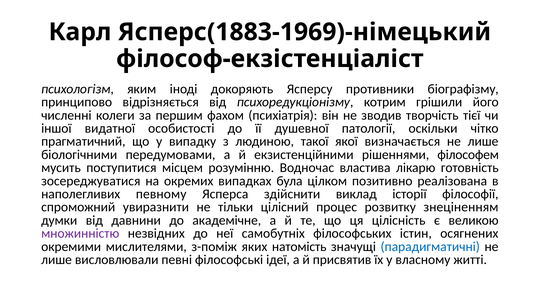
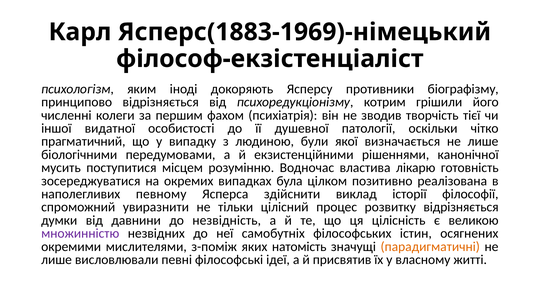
такої: такої -> були (315, 141)
філософем: філософем -> канонічної (468, 155)
розвитку знеціненням: знеціненням -> відрізняється (461, 207)
академічне: академічне -> незвідність (227, 220)
парадигматичні colour: blue -> orange (430, 246)
